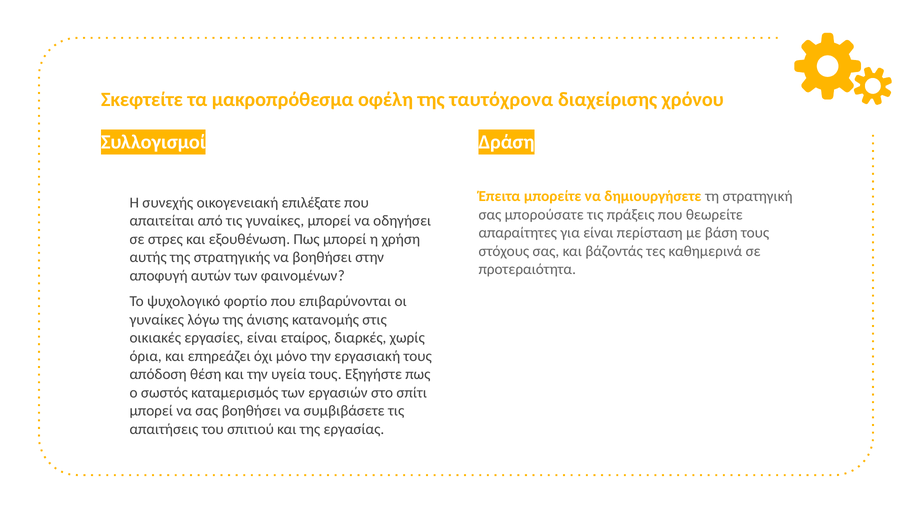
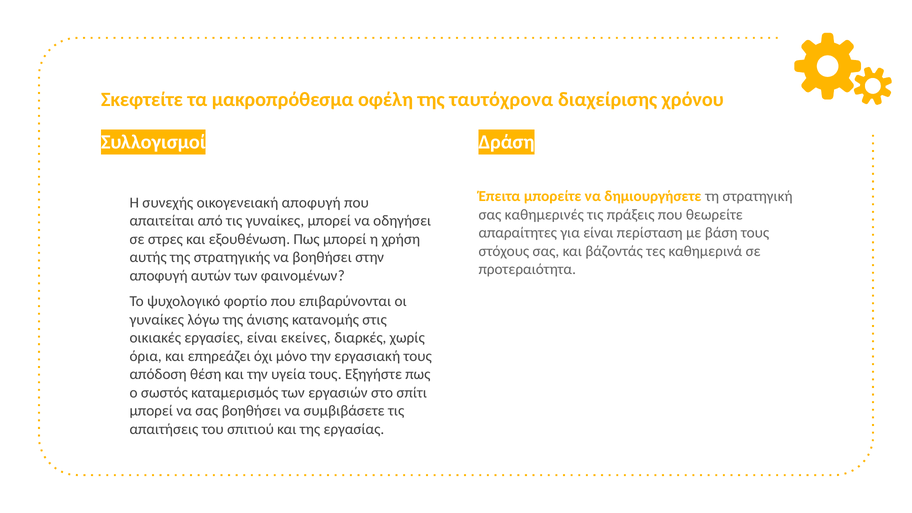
οικογενειακή επιλέξατε: επιλέξατε -> αποφυγή (311, 203)
μπορούσατε: μπορούσατε -> καθημερινές (544, 215)
εταίρος: εταίρος -> εκείνες (306, 338)
